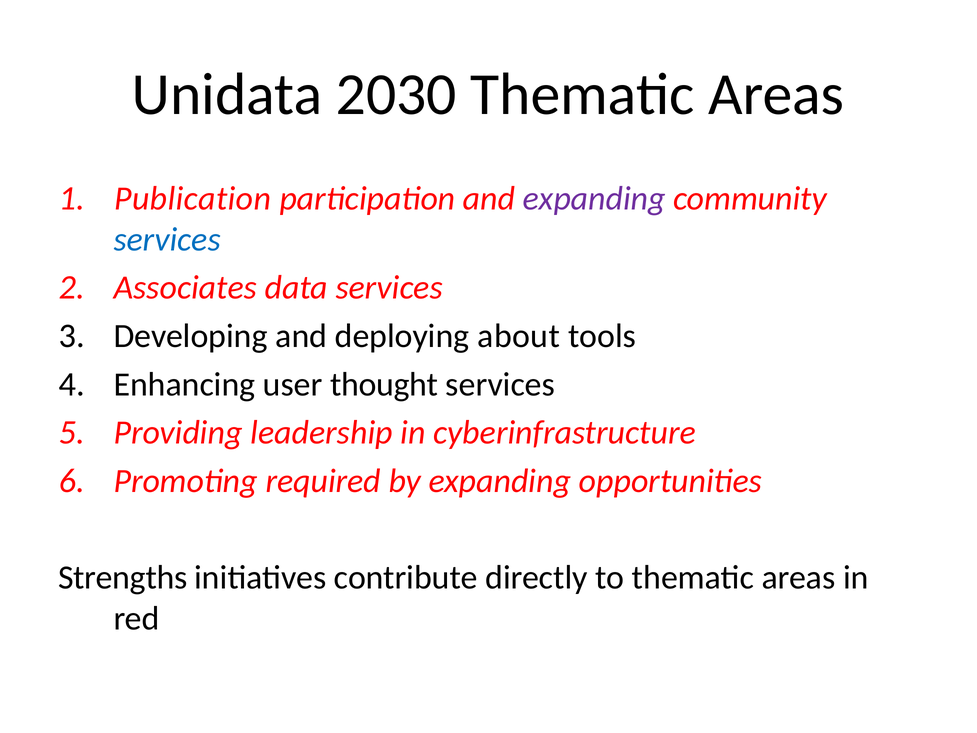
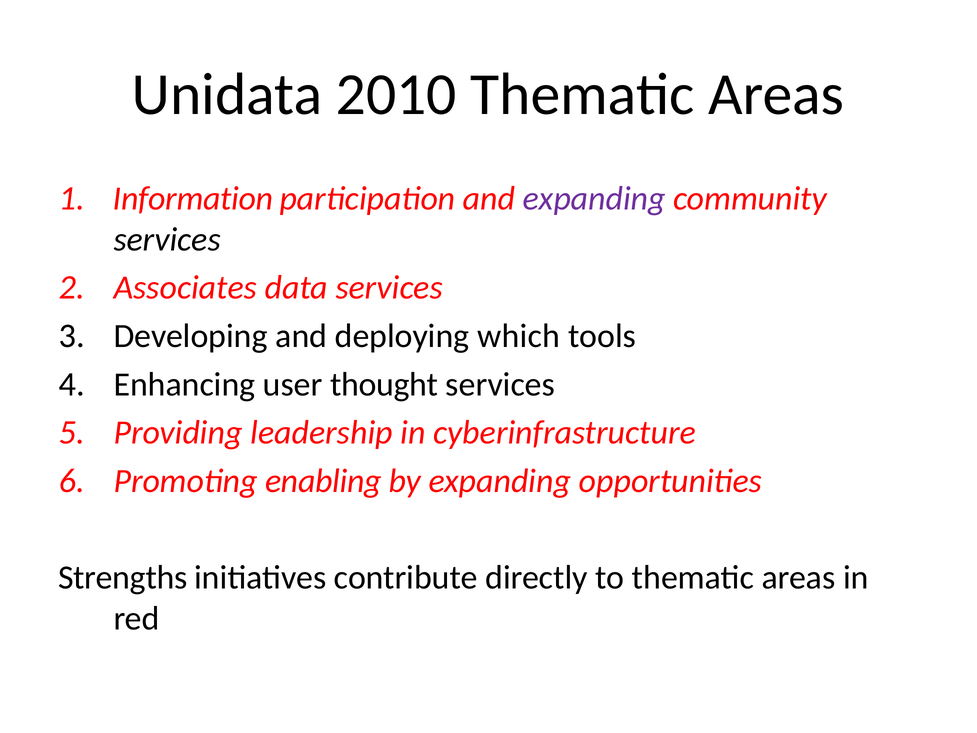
2030: 2030 -> 2010 (396, 95)
Publication: Publication -> Information (193, 199)
services colour: blue -> black (167, 239)
about: about -> which (519, 336)
required: required -> enabling (323, 481)
